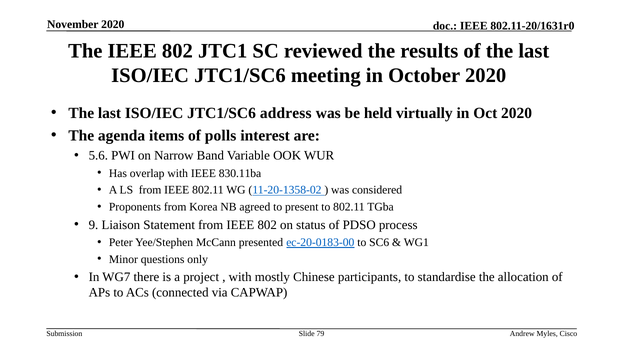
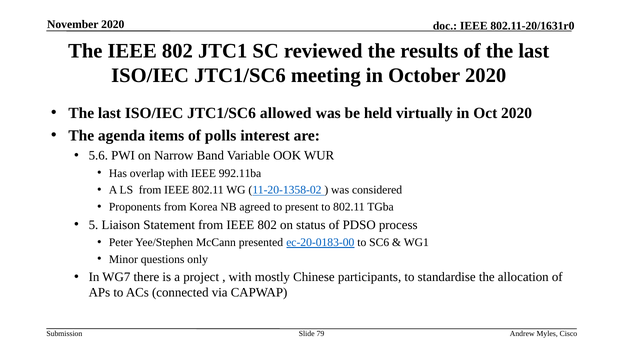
address: address -> allowed (286, 113)
830.11ba: 830.11ba -> 992.11ba (240, 173)
9: 9 -> 5 (94, 225)
